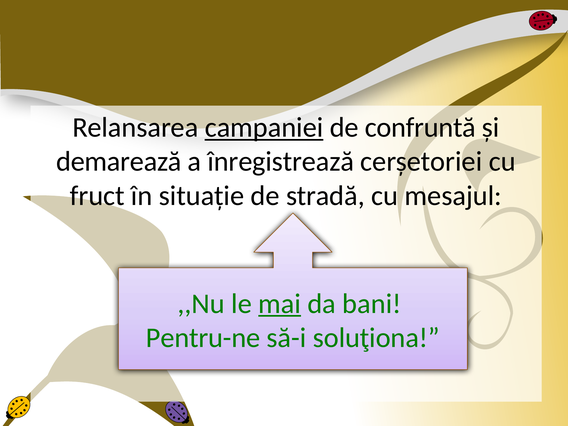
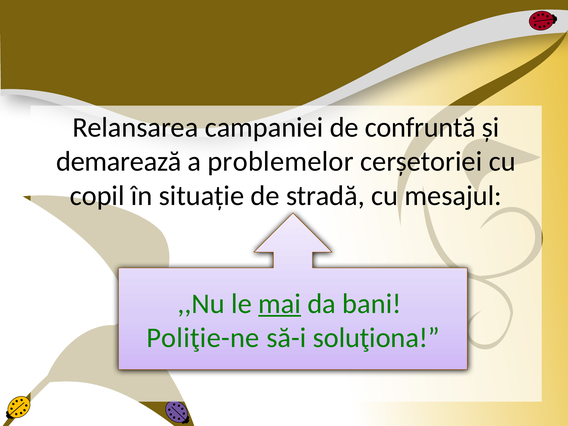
campaniei underline: present -> none (264, 128)
înregistrează: înregistrează -> problemelor (281, 162)
fruct: fruct -> copil (97, 196)
Pentru-ne: Pentru-ne -> Poliţie-ne (203, 338)
